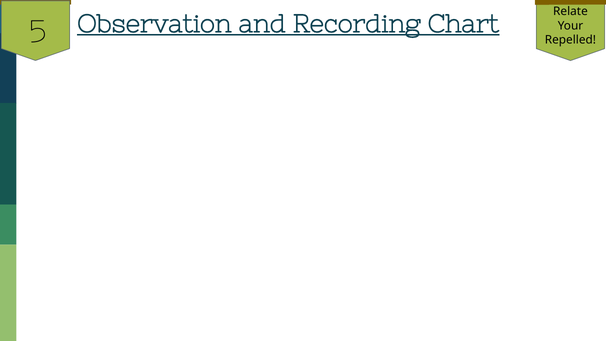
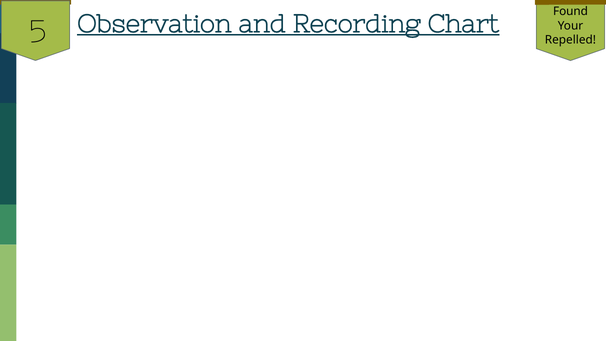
Relate: Relate -> Found (570, 11)
